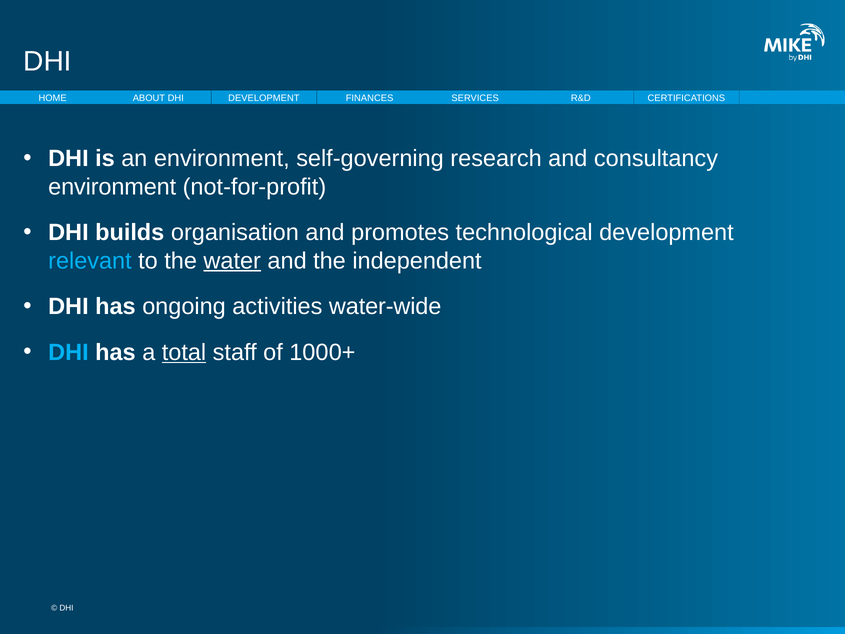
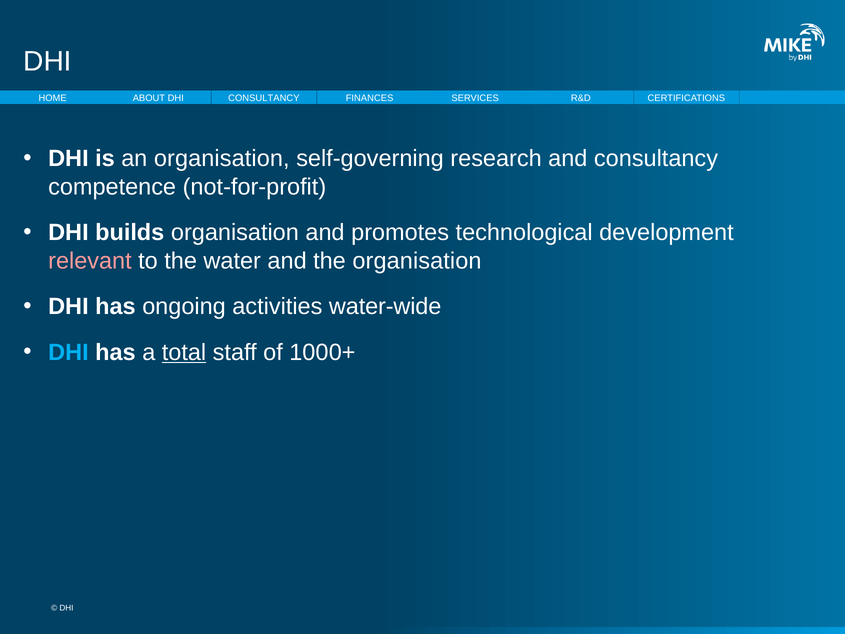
DEVELOPMENT: DEVELOPMENT -> CONSULTANCY (264, 98)
an environment: environment -> organisation (222, 159)
environment: environment -> competence (112, 187)
relevant colour: light blue -> pink (90, 261)
water underline: present -> none (232, 261)
the independent: independent -> organisation (417, 261)
